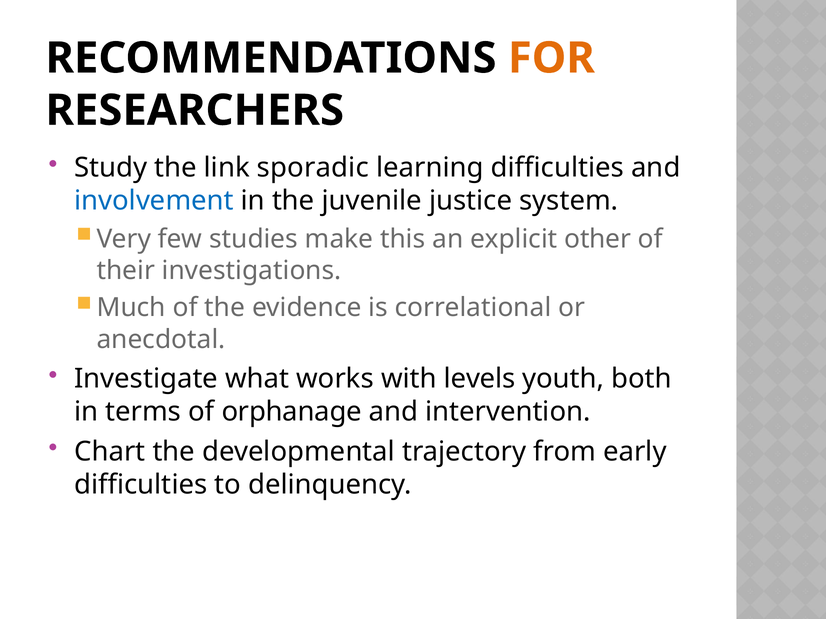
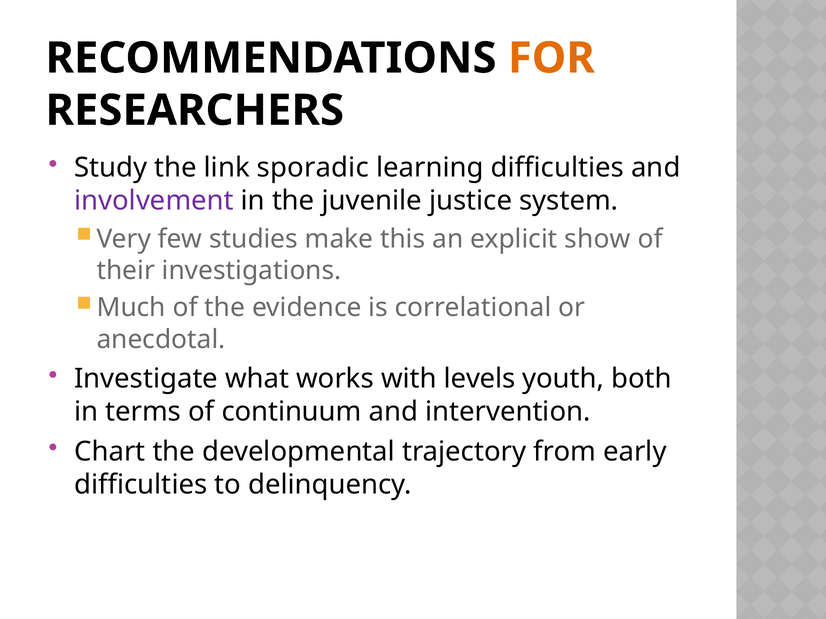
involvement colour: blue -> purple (154, 201)
other: other -> show (597, 239)
orphanage: orphanage -> continuum (292, 412)
